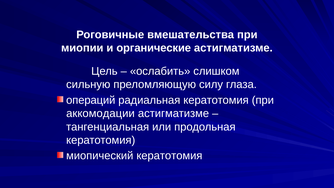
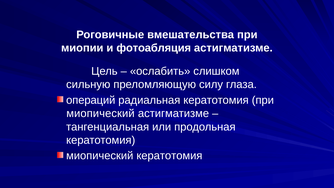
органические: органические -> фотоабляция (154, 48)
аккомодации: аккомодации -> миопический (100, 113)
